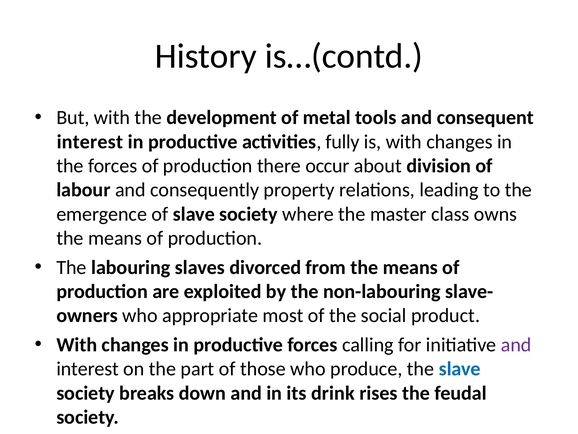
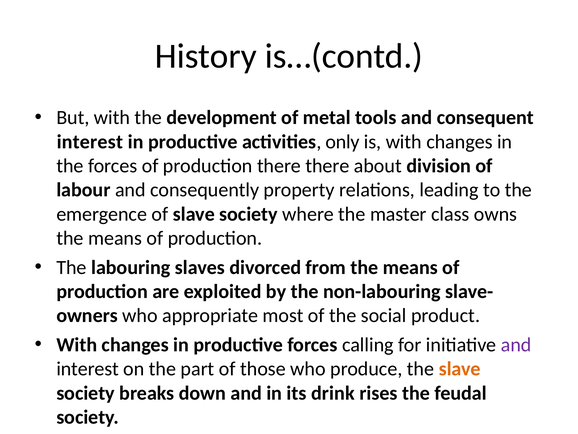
fully: fully -> only (343, 142)
there occur: occur -> there (327, 166)
slave colour: blue -> orange (460, 369)
